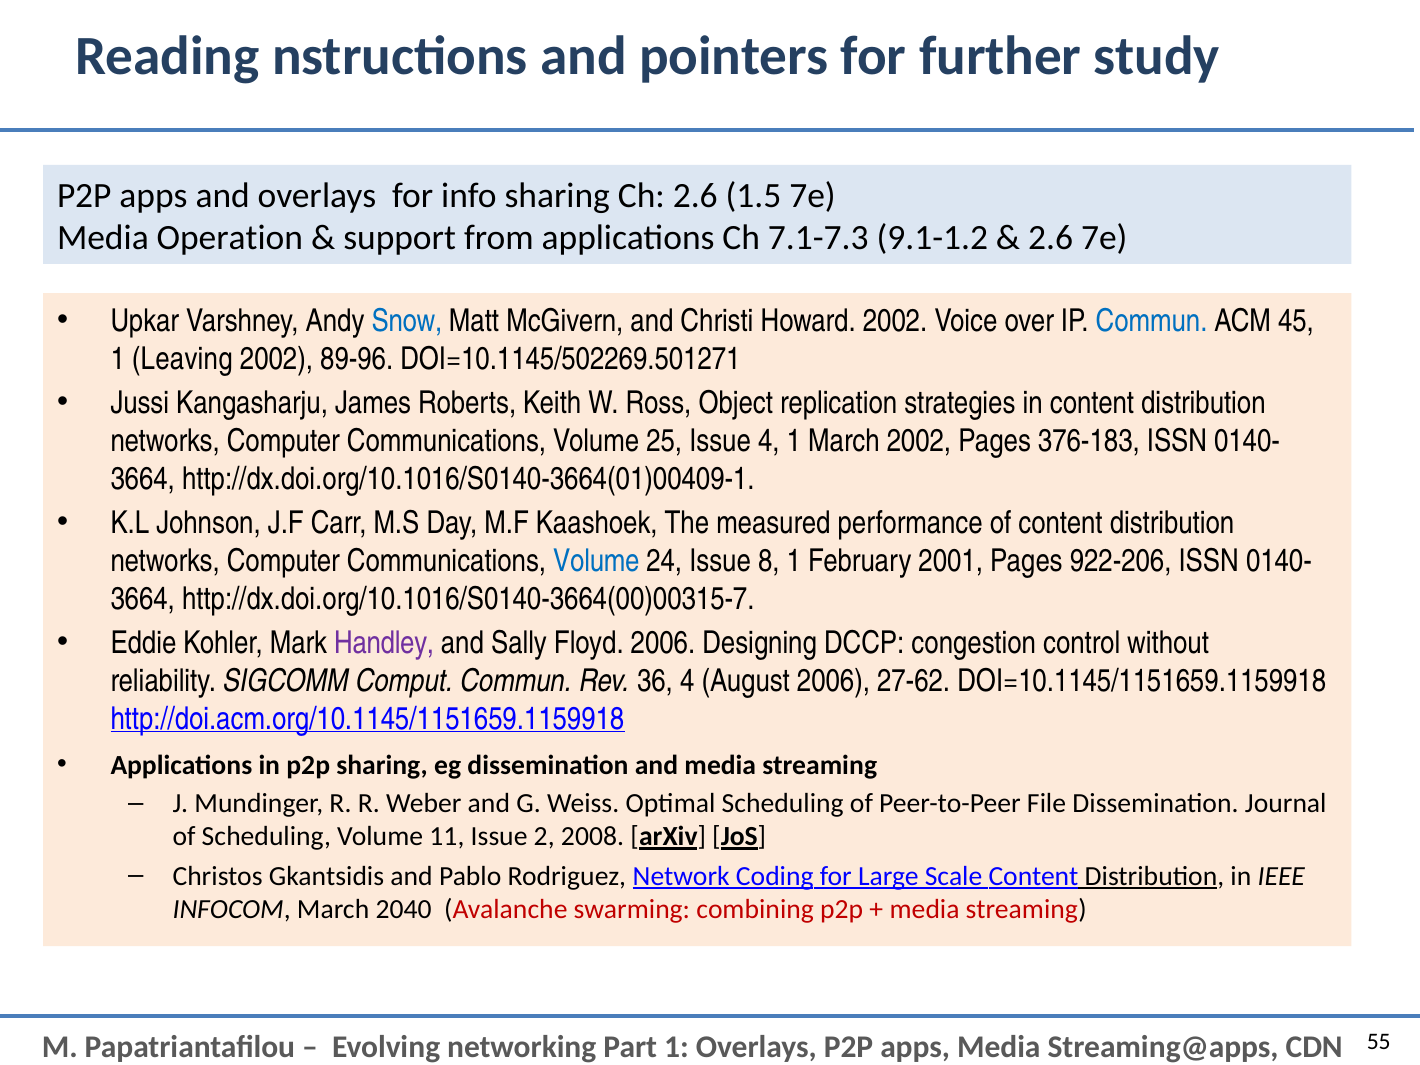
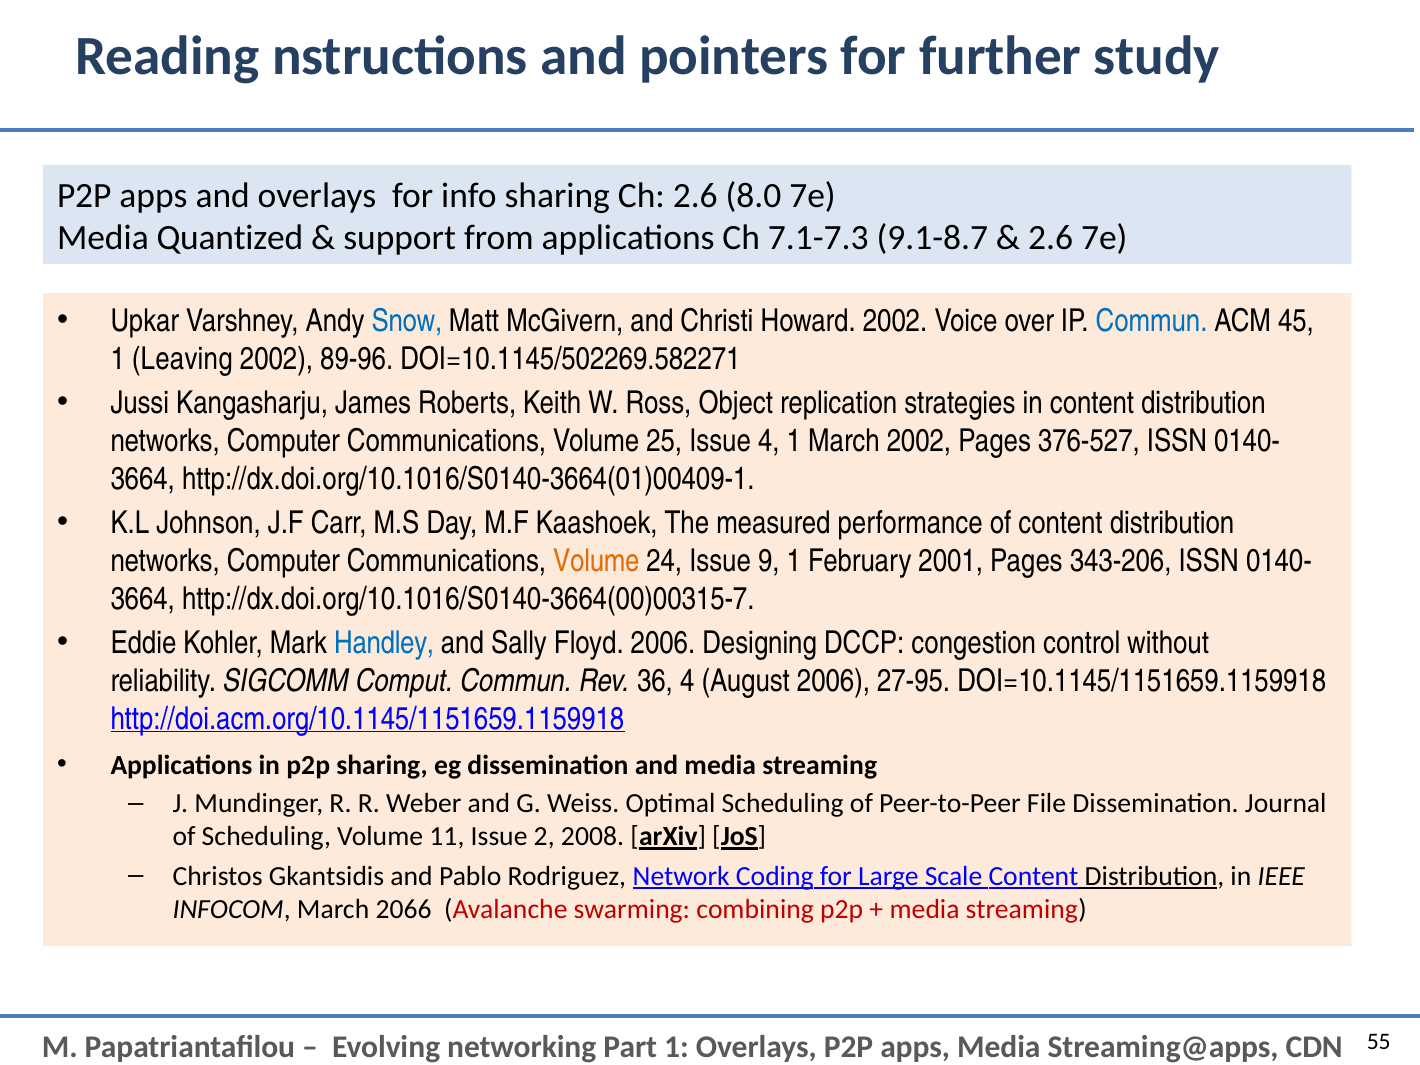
1.5: 1.5 -> 8.0 (754, 196)
Operation: Operation -> Quantized (230, 238)
9.1-1.2: 9.1-1.2 -> 9.1-8.7 (932, 238)
DOI=10.1145/502269.501271: DOI=10.1145/502269.501271 -> DOI=10.1145/502269.582271 (570, 359)
376-183: 376-183 -> 376-527 (1089, 441)
Volume colour: blue -> orange (596, 561)
8: 8 -> 9 (769, 561)
922-206: 922-206 -> 343-206 (1121, 561)
Handley colour: purple -> blue (384, 643)
27-62: 27-62 -> 27-95 (914, 681)
2040: 2040 -> 2066 (404, 910)
